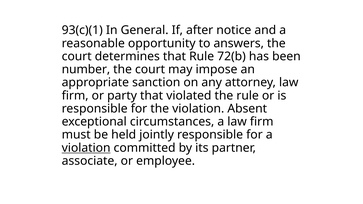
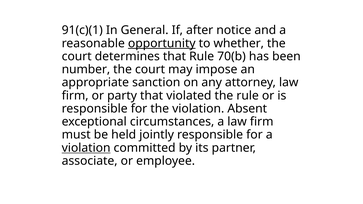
93(c)(1: 93(c)(1 -> 91(c)(1 (82, 30)
opportunity underline: none -> present (162, 43)
answers: answers -> whether (239, 43)
72(b: 72(b -> 70(b (232, 56)
